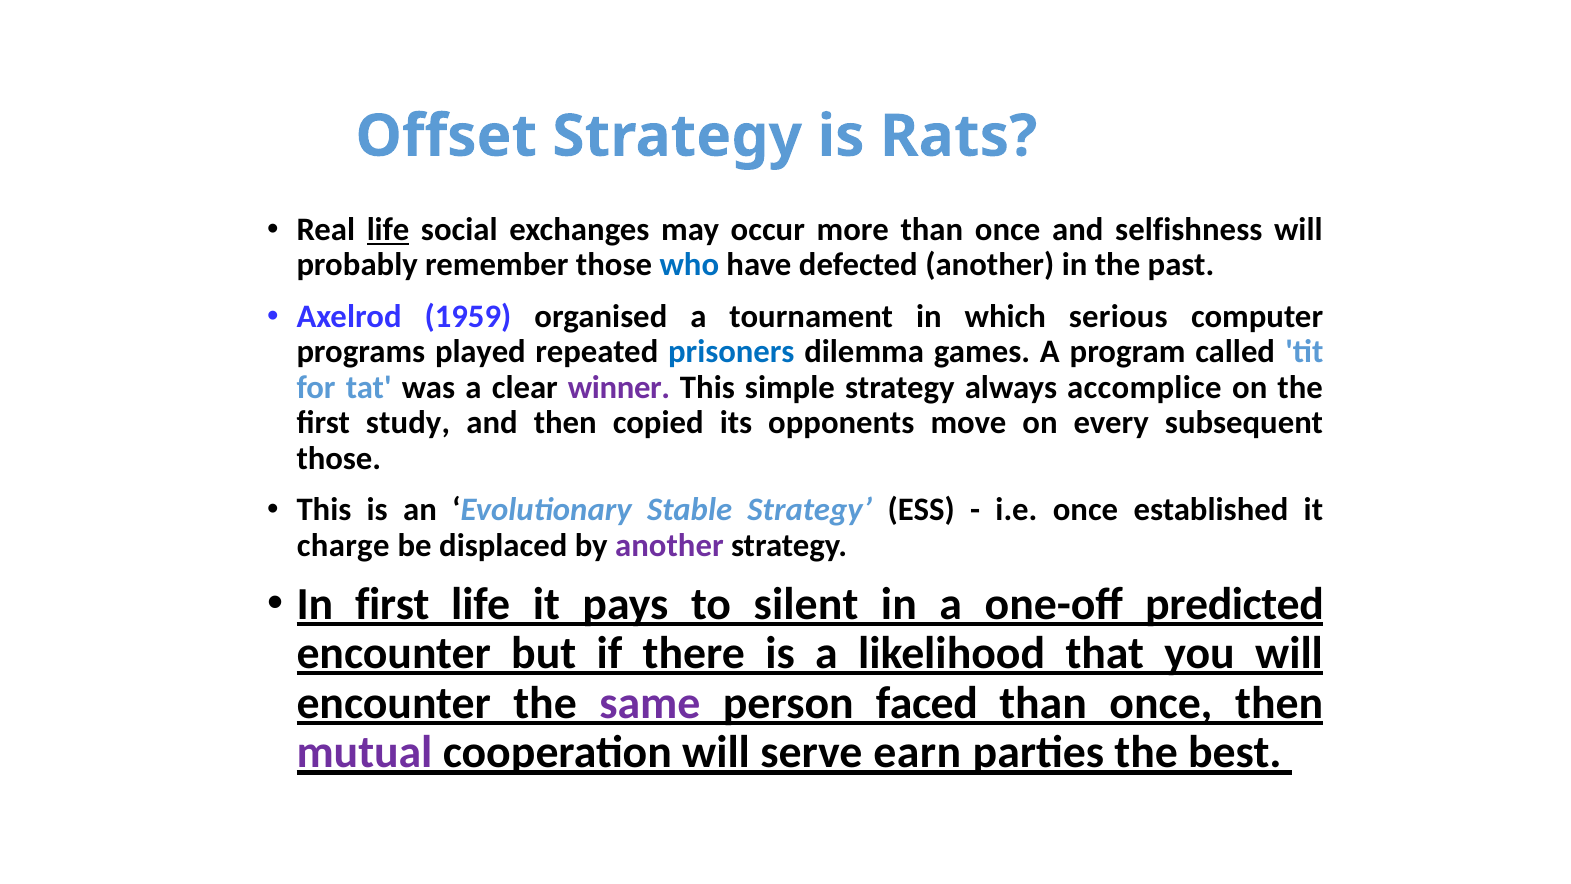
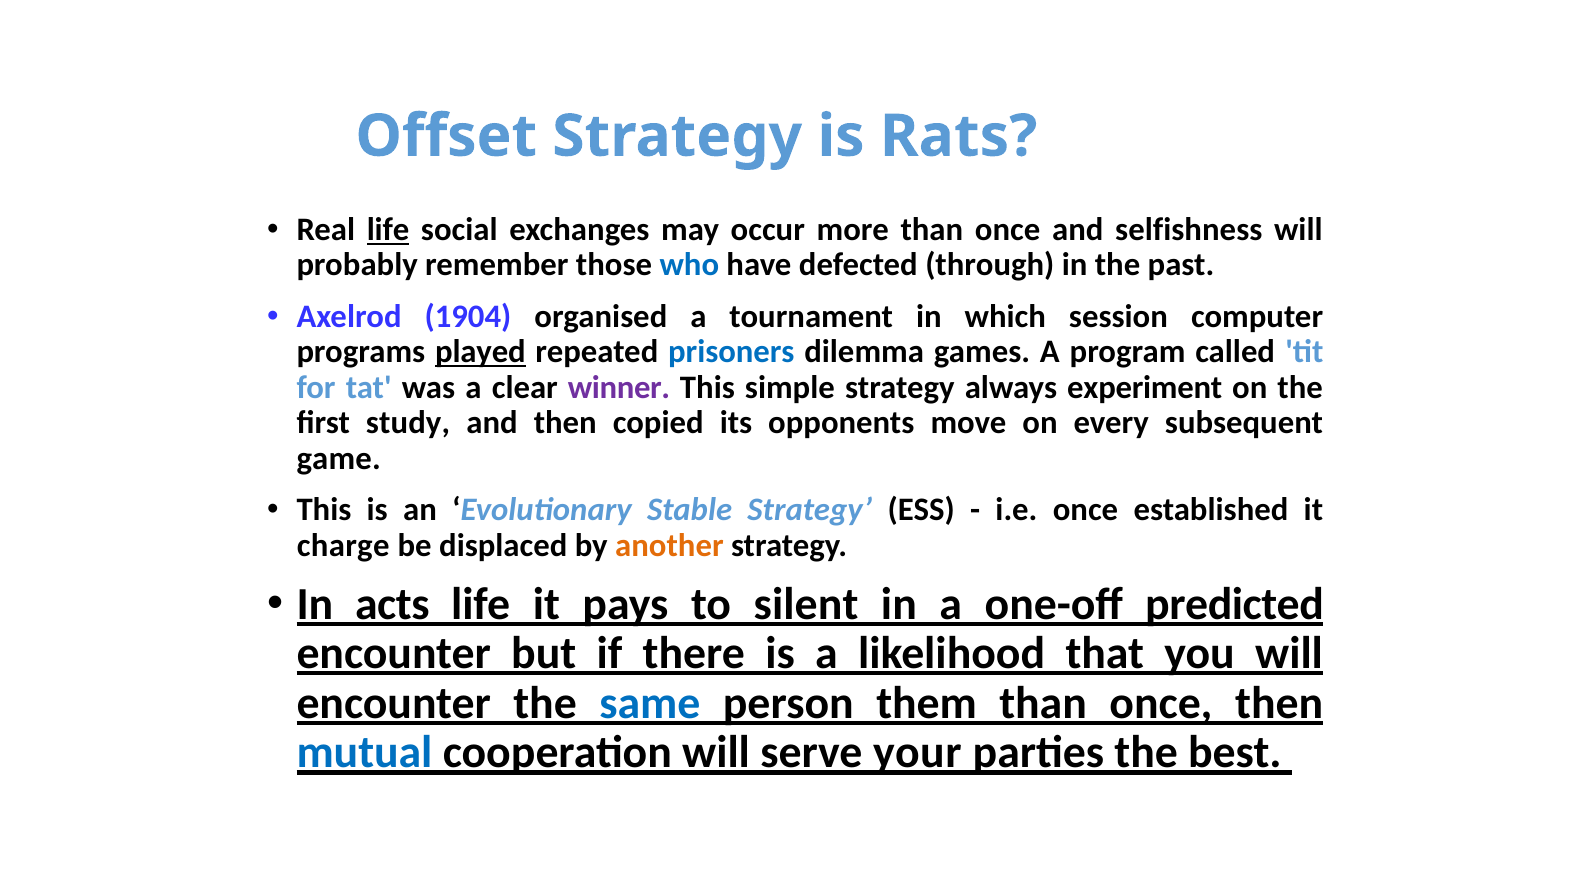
defected another: another -> through (990, 265)
1959: 1959 -> 1904 (468, 317)
serious: serious -> session (1118, 317)
played underline: none -> present (480, 352)
accomplice: accomplice -> experiment (1145, 387)
those: those -> game (339, 458)
another colour: purple -> orange (669, 545)
In first: first -> acts (392, 604)
same colour: purple -> blue (650, 703)
faced: faced -> them (927, 703)
mutual colour: purple -> blue (364, 752)
earn: earn -> your (917, 752)
